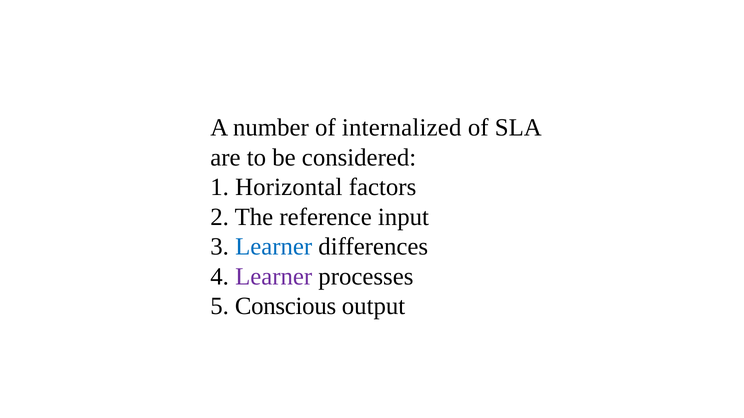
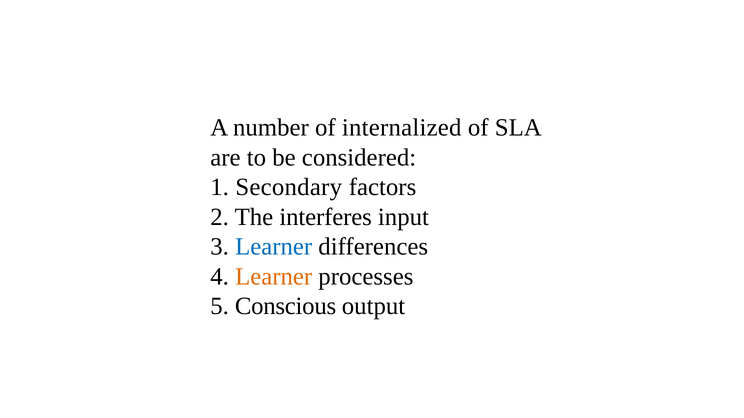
Horizontal: Horizontal -> Secondary (289, 187)
reference: reference -> interferes (326, 217)
Learner colour: purple -> orange (274, 277)
